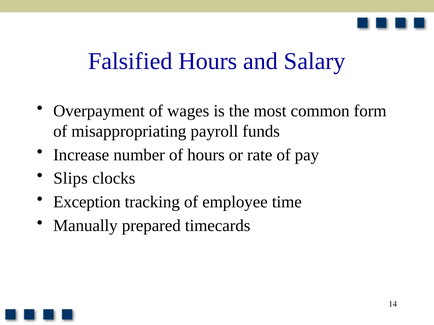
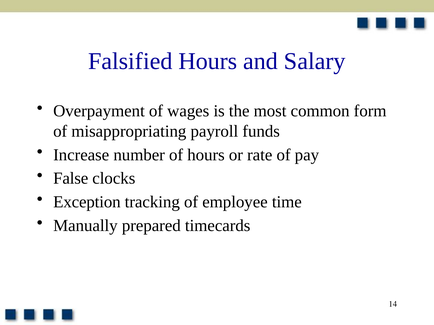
Slips: Slips -> False (71, 179)
